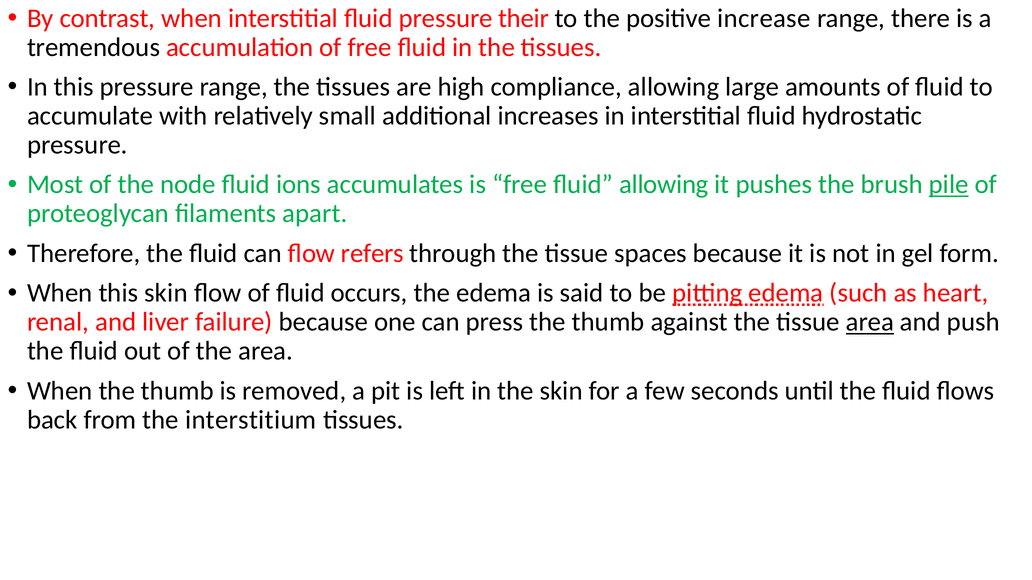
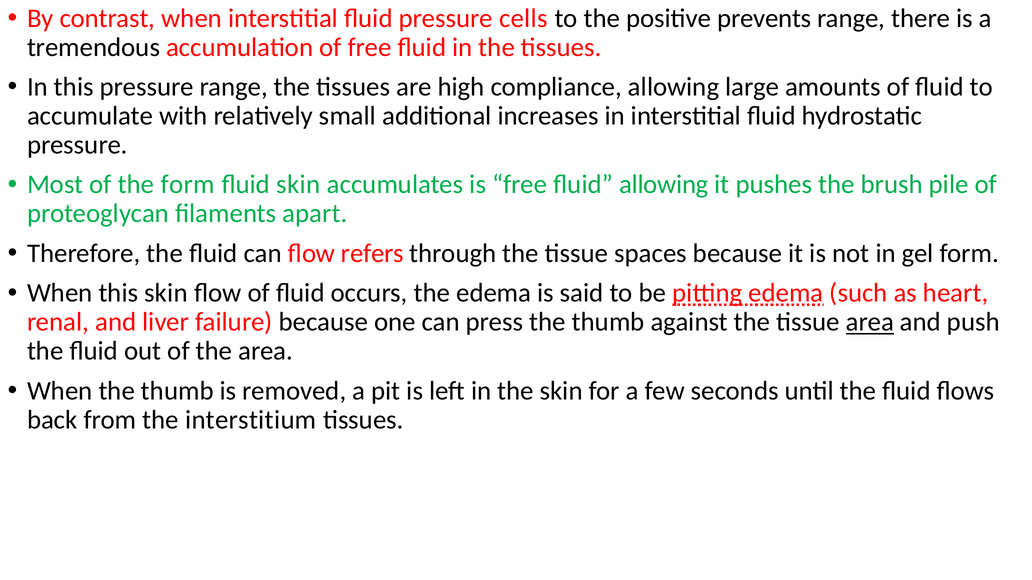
their: their -> cells (523, 18)
increase: increase -> prevents (764, 18)
the node: node -> form (188, 185)
fluid ions: ions -> skin (298, 185)
pile underline: present -> none (949, 185)
